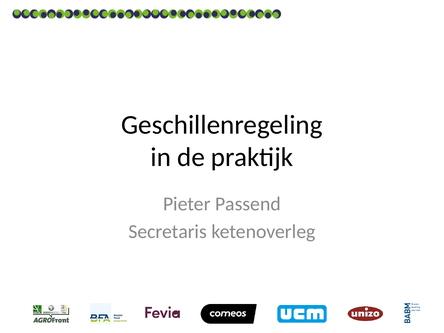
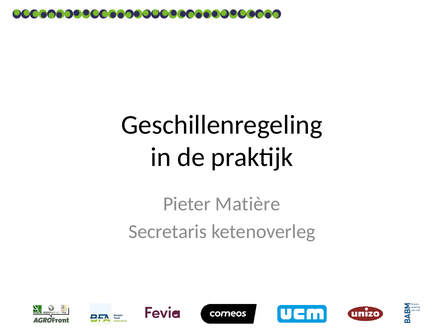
Passend: Passend -> Matière (248, 204)
